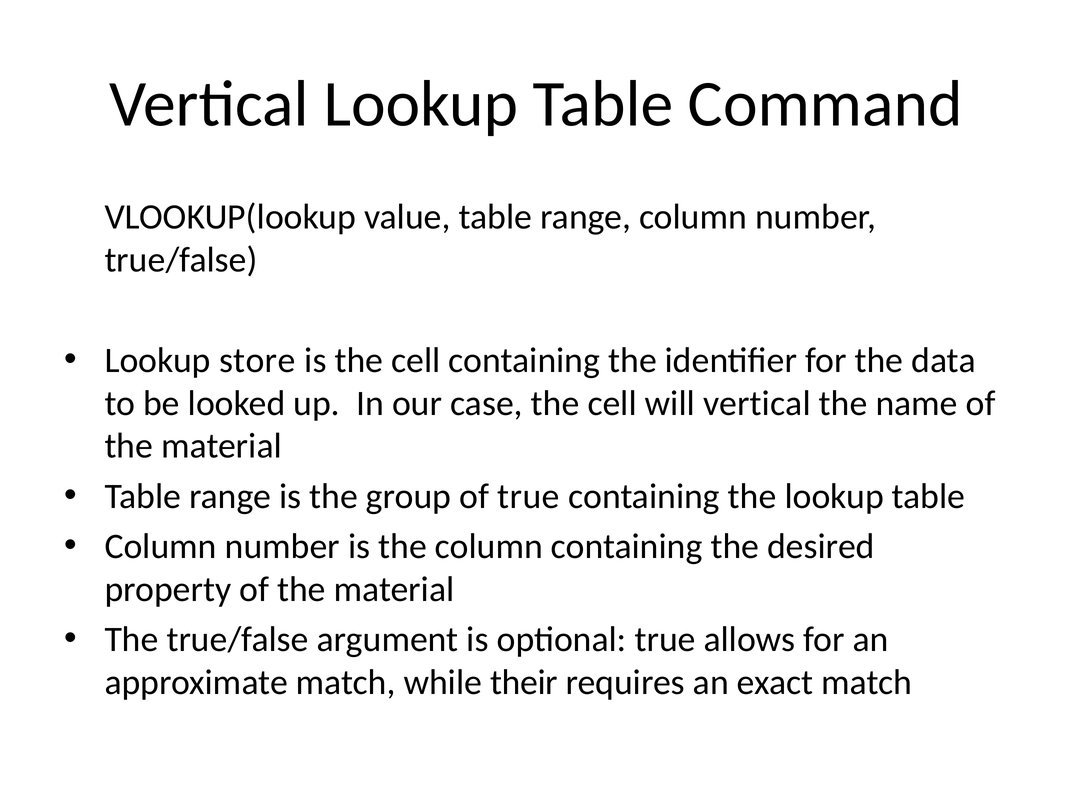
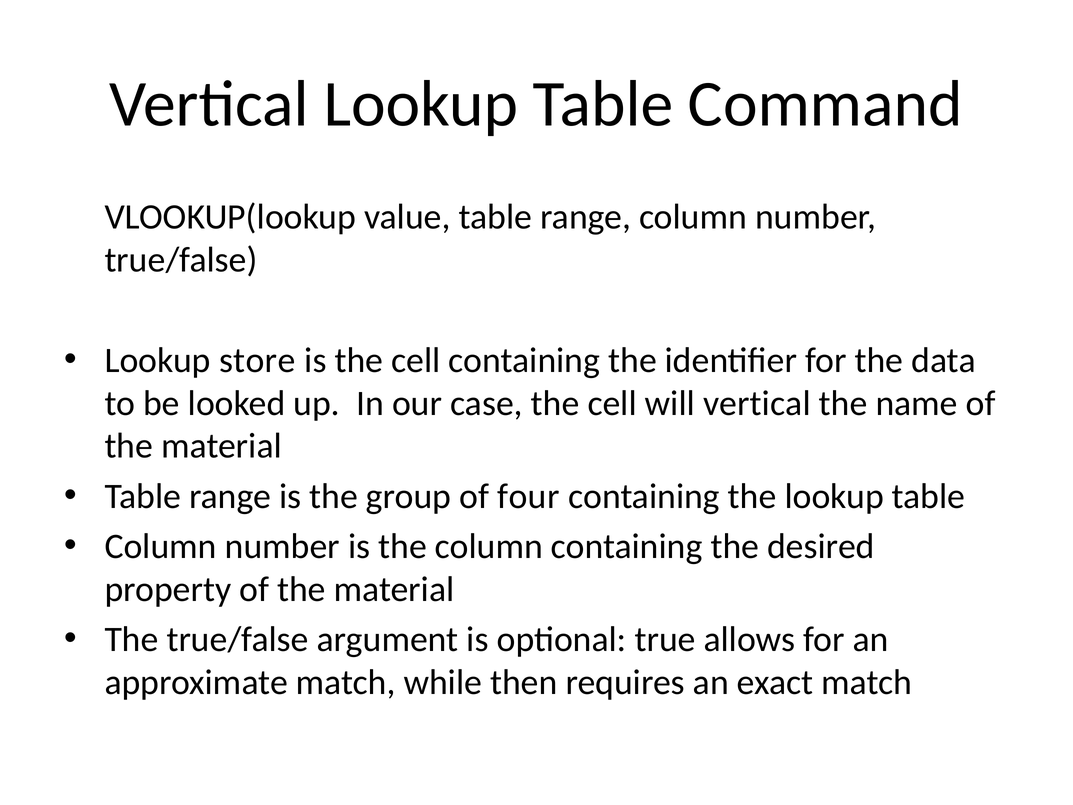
of true: true -> four (528, 496)
their: their -> then (524, 682)
